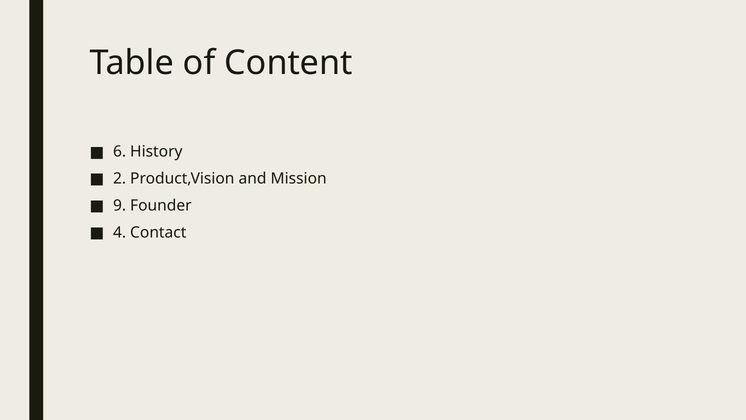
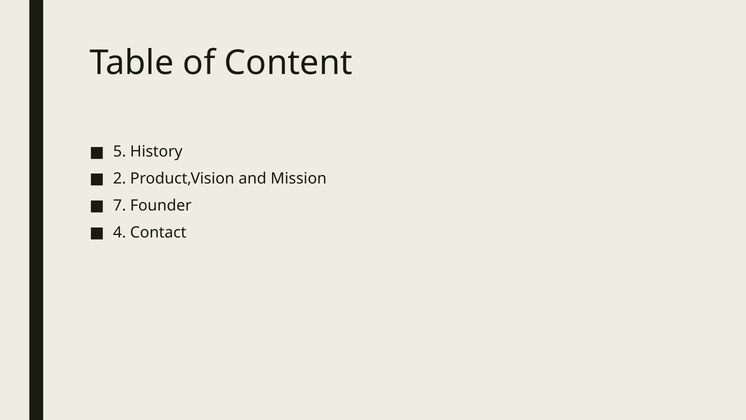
6: 6 -> 5 (120, 152)
9: 9 -> 7 (120, 205)
